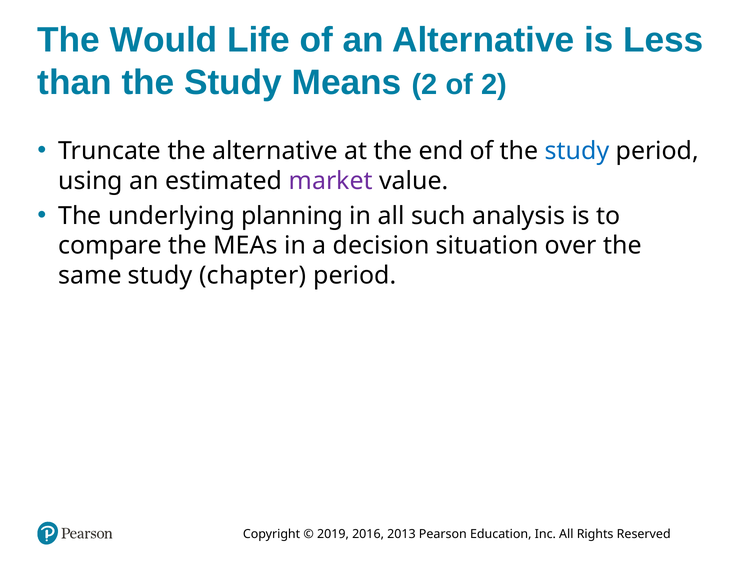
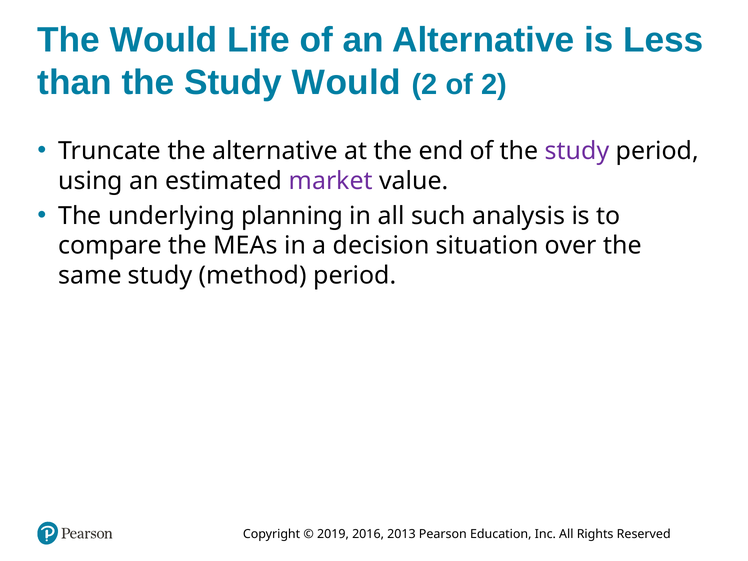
Study Means: Means -> Would (346, 82)
study colour: blue -> purple (577, 151)
chapter: chapter -> method (253, 276)
